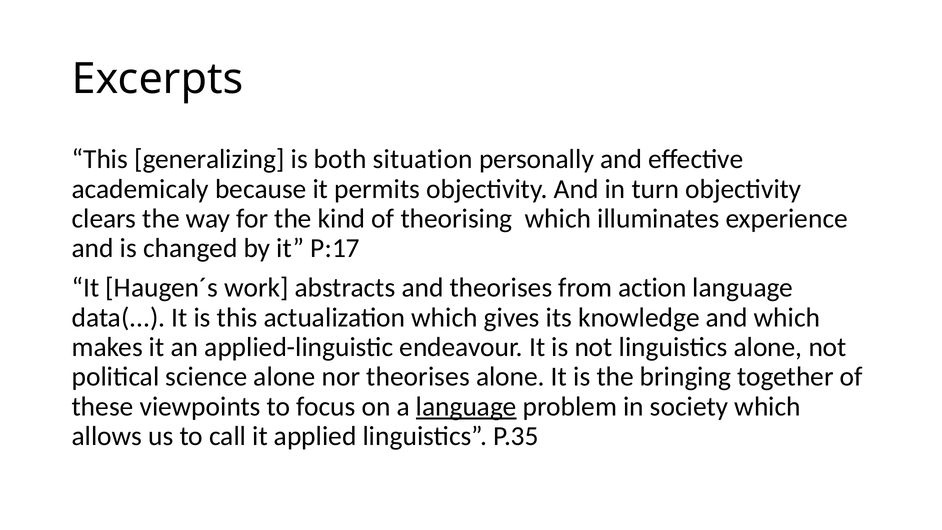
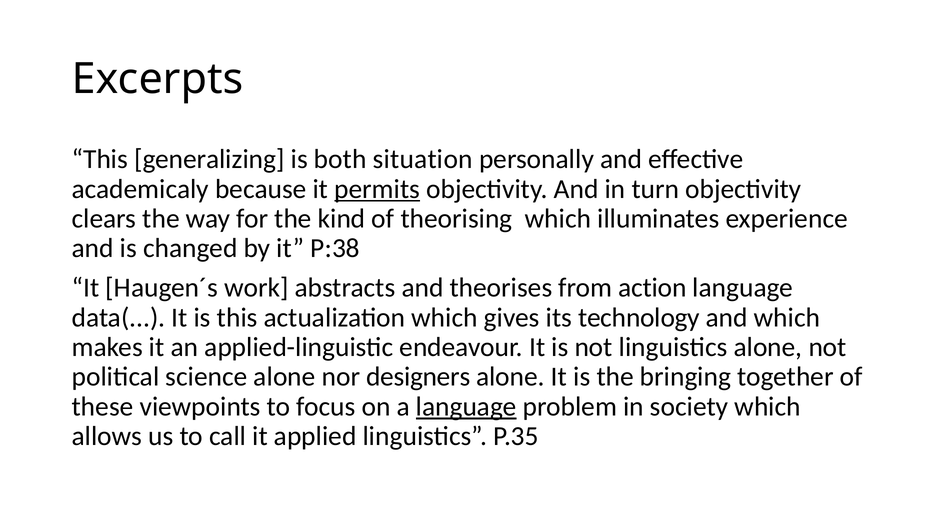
permits underline: none -> present (377, 189)
P:17: P:17 -> P:38 (335, 248)
knowledge: knowledge -> technology (639, 317)
nor theorises: theorises -> designers (418, 377)
